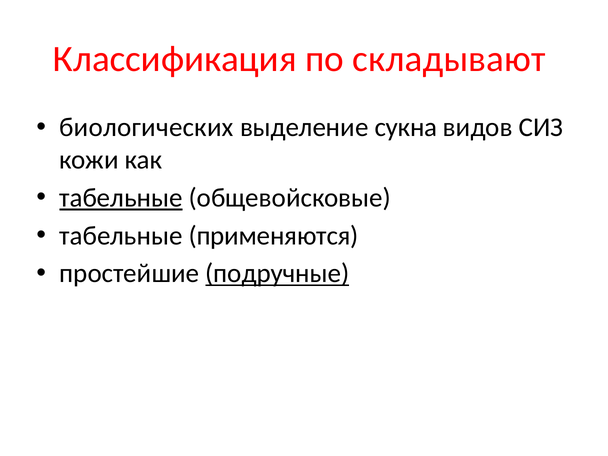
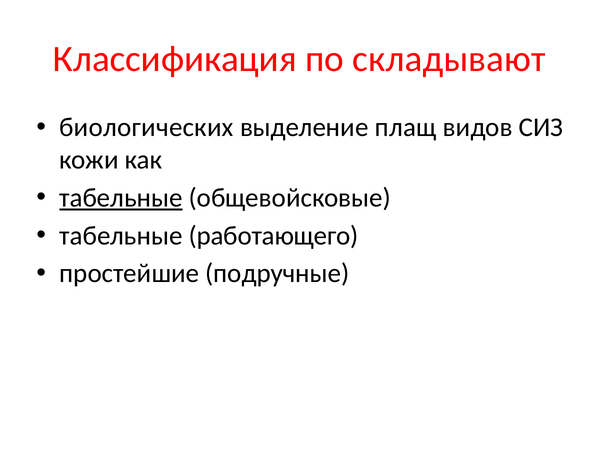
сукна: сукна -> плащ (406, 128)
применяются: применяются -> работающего (274, 236)
подручные underline: present -> none (277, 274)
